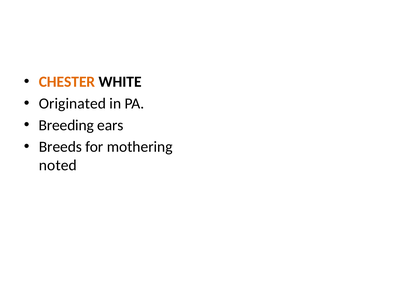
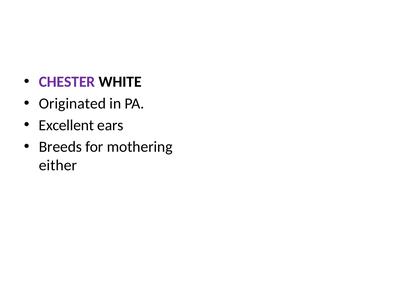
CHESTER colour: orange -> purple (67, 82)
Breeding: Breeding -> Excellent (66, 125)
noted: noted -> either (58, 166)
